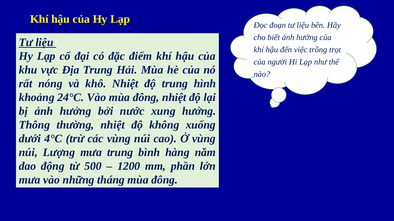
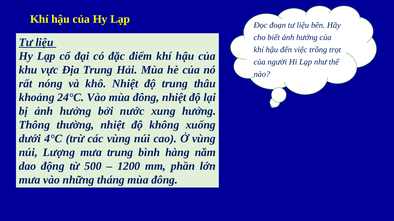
hình: hình -> thâu (205, 84)
